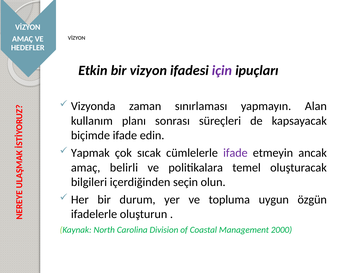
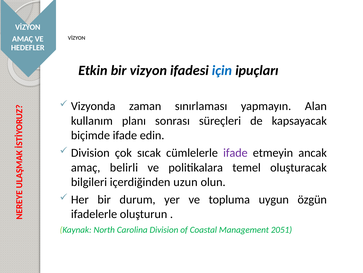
için colour: purple -> blue (222, 70)
Yapmak: Yapmak -> Division (90, 153)
seçin: seçin -> uzun (185, 182)
2000: 2000 -> 2051 (281, 229)
